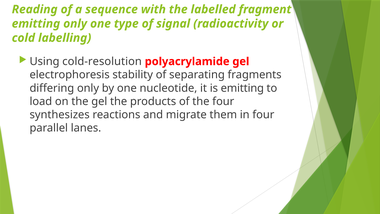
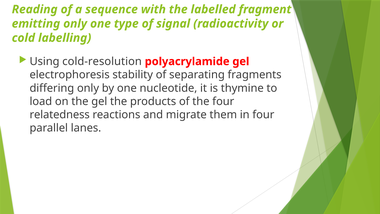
is emitting: emitting -> thymine (242, 88)
synthesizes: synthesizes -> relatedness (60, 115)
